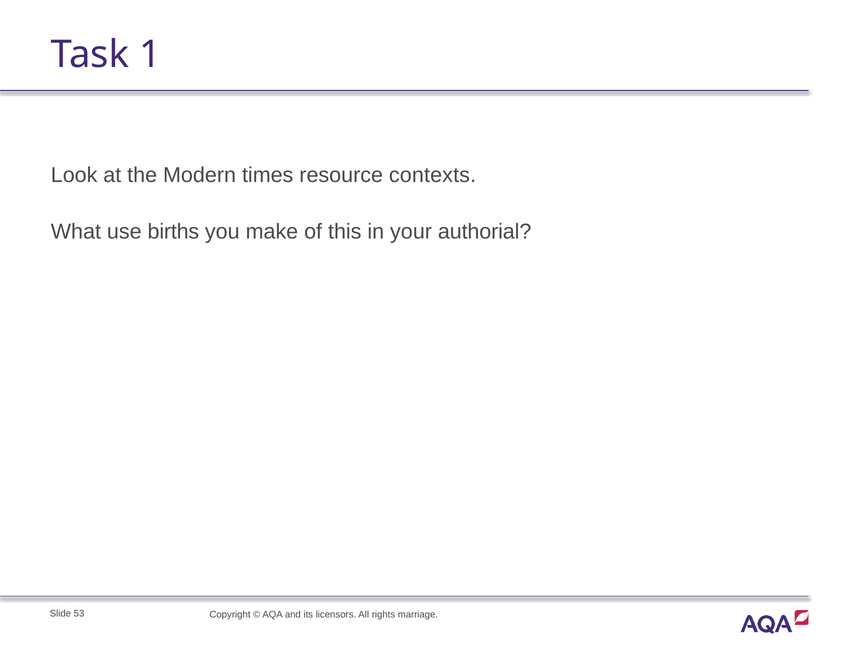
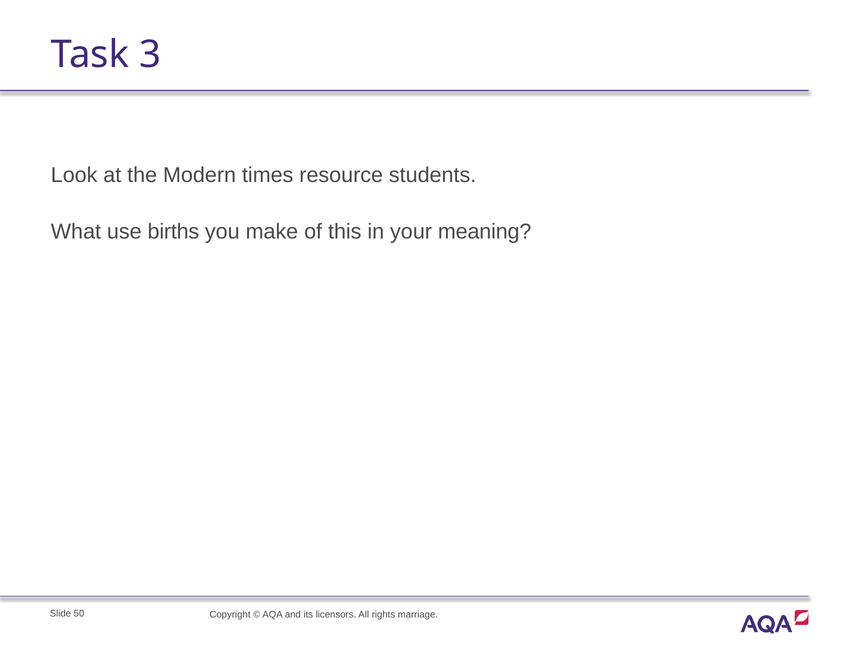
1: 1 -> 3 (150, 55)
contexts: contexts -> students (433, 176)
authorial: authorial -> meaning (485, 232)
53: 53 -> 50 (79, 615)
